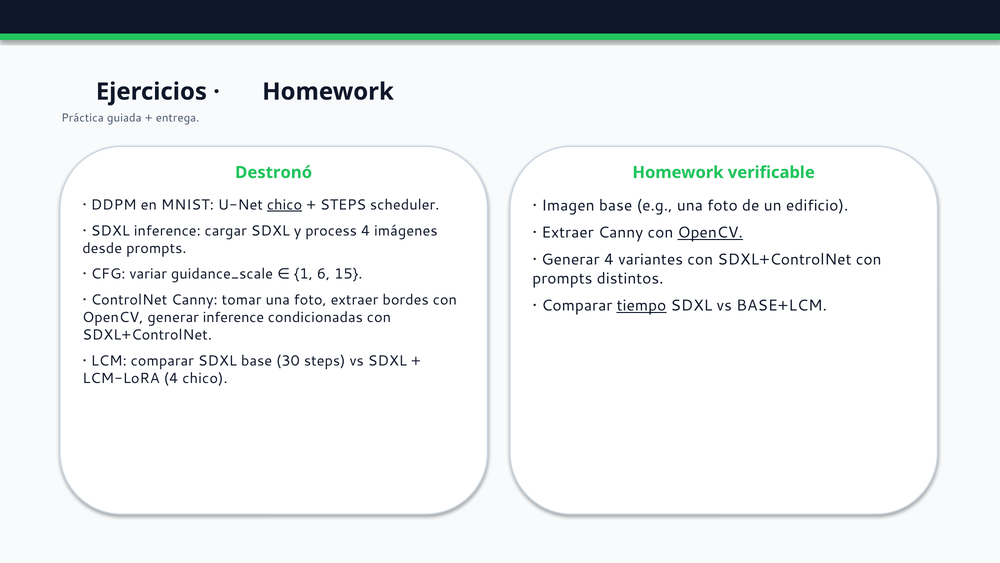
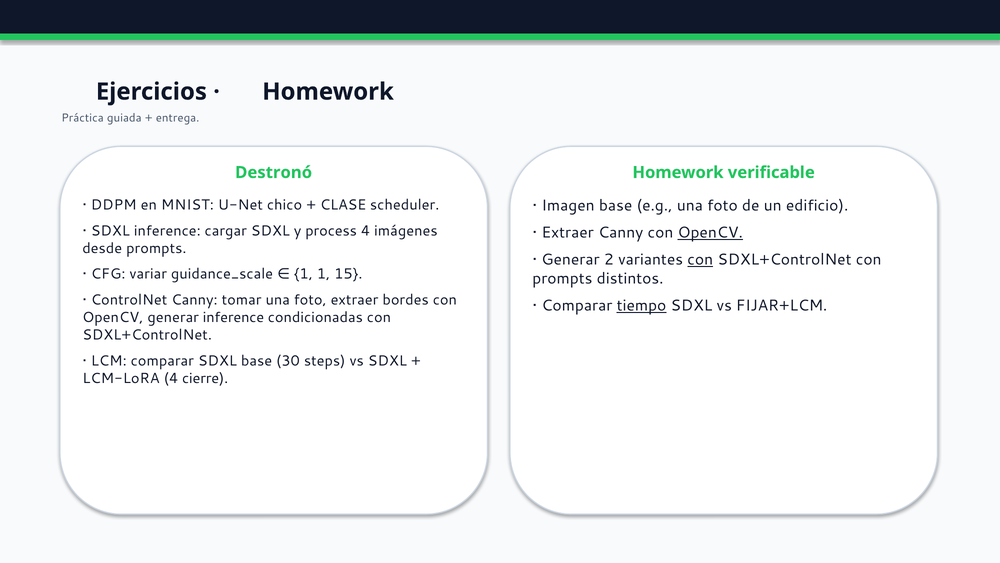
chico underline: present -> none (285, 205)
STEPS: STEPS -> CLASE (343, 205)
Generar 4: 4 -> 2 (609, 260)
con underline: none -> present (700, 260)
1 6: 6 -> 1 (323, 274)
BASE+LCM: BASE+LCM -> FIJAR+LCM (782, 305)
4 chico: chico -> cierre (205, 378)
